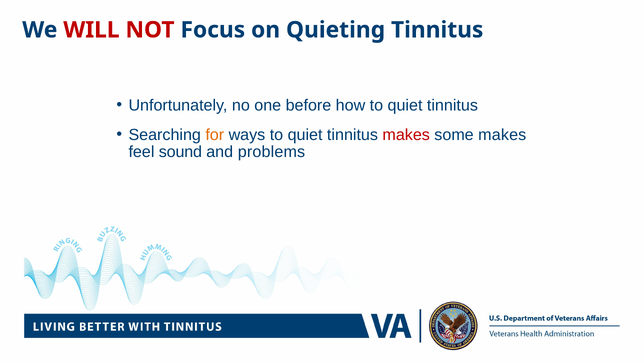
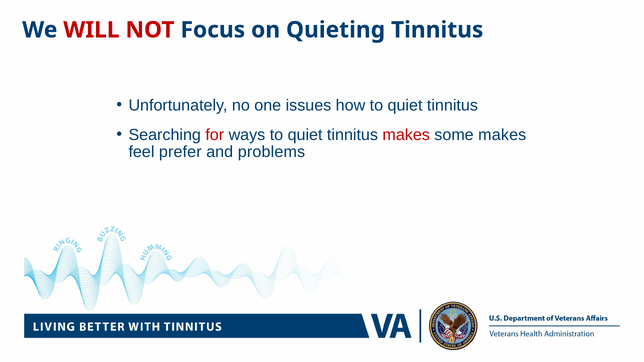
before: before -> issues (308, 105)
for colour: orange -> red (215, 135)
sound: sound -> prefer (180, 152)
